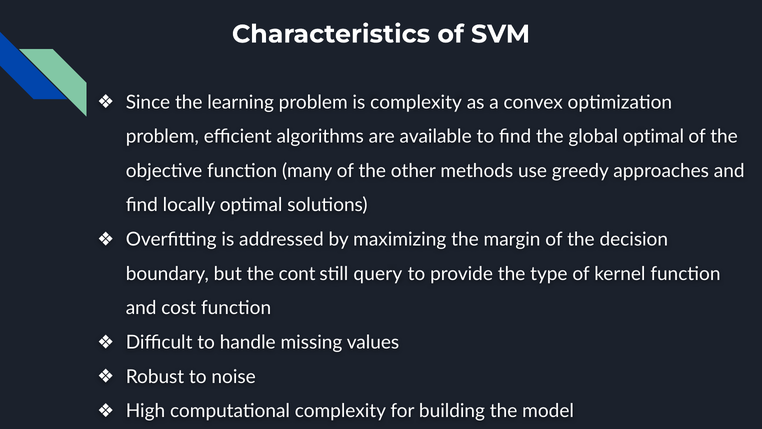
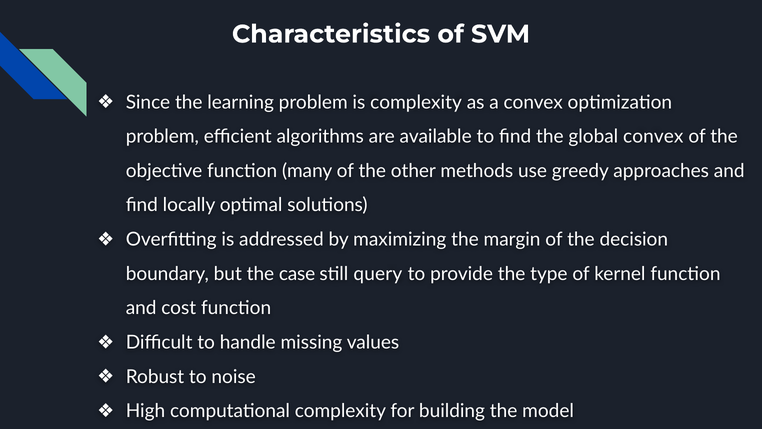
global optimal: optimal -> convex (653, 136)
cont: cont -> case (297, 274)
